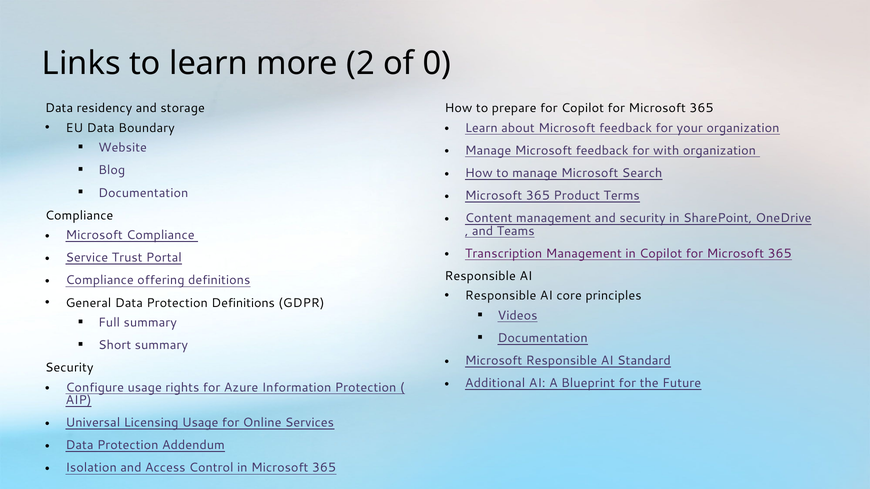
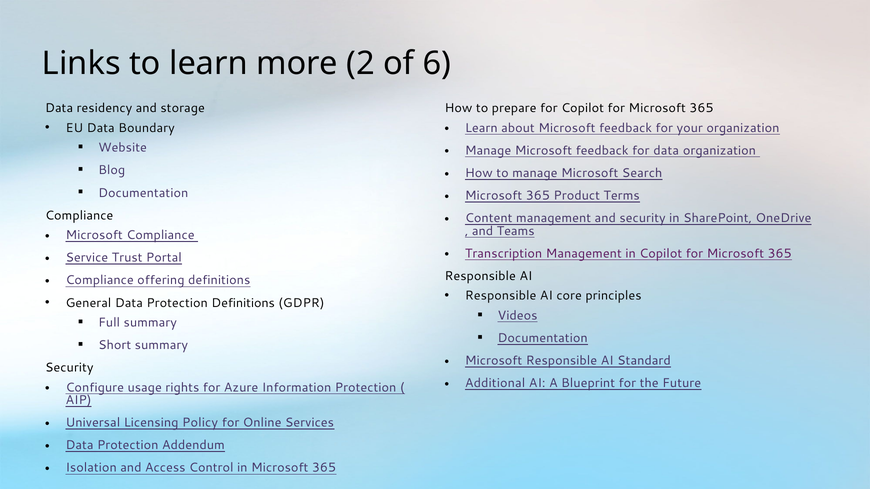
0: 0 -> 6 (437, 64)
for with: with -> data (666, 151)
Licensing Usage: Usage -> Policy (200, 423)
